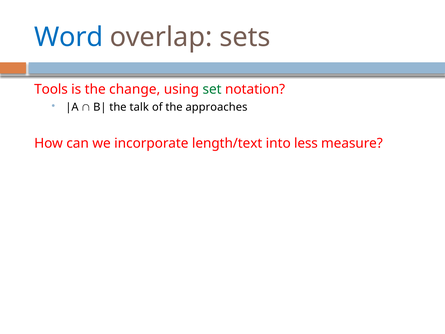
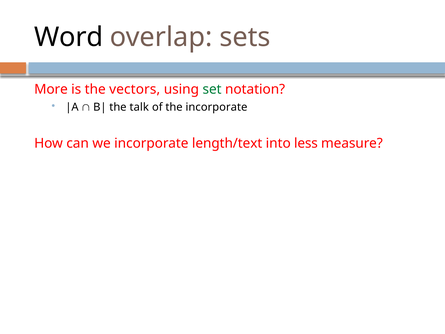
Word colour: blue -> black (69, 37)
Tools: Tools -> More (51, 89)
change: change -> vectors (135, 89)
the approaches: approaches -> incorporate (216, 107)
